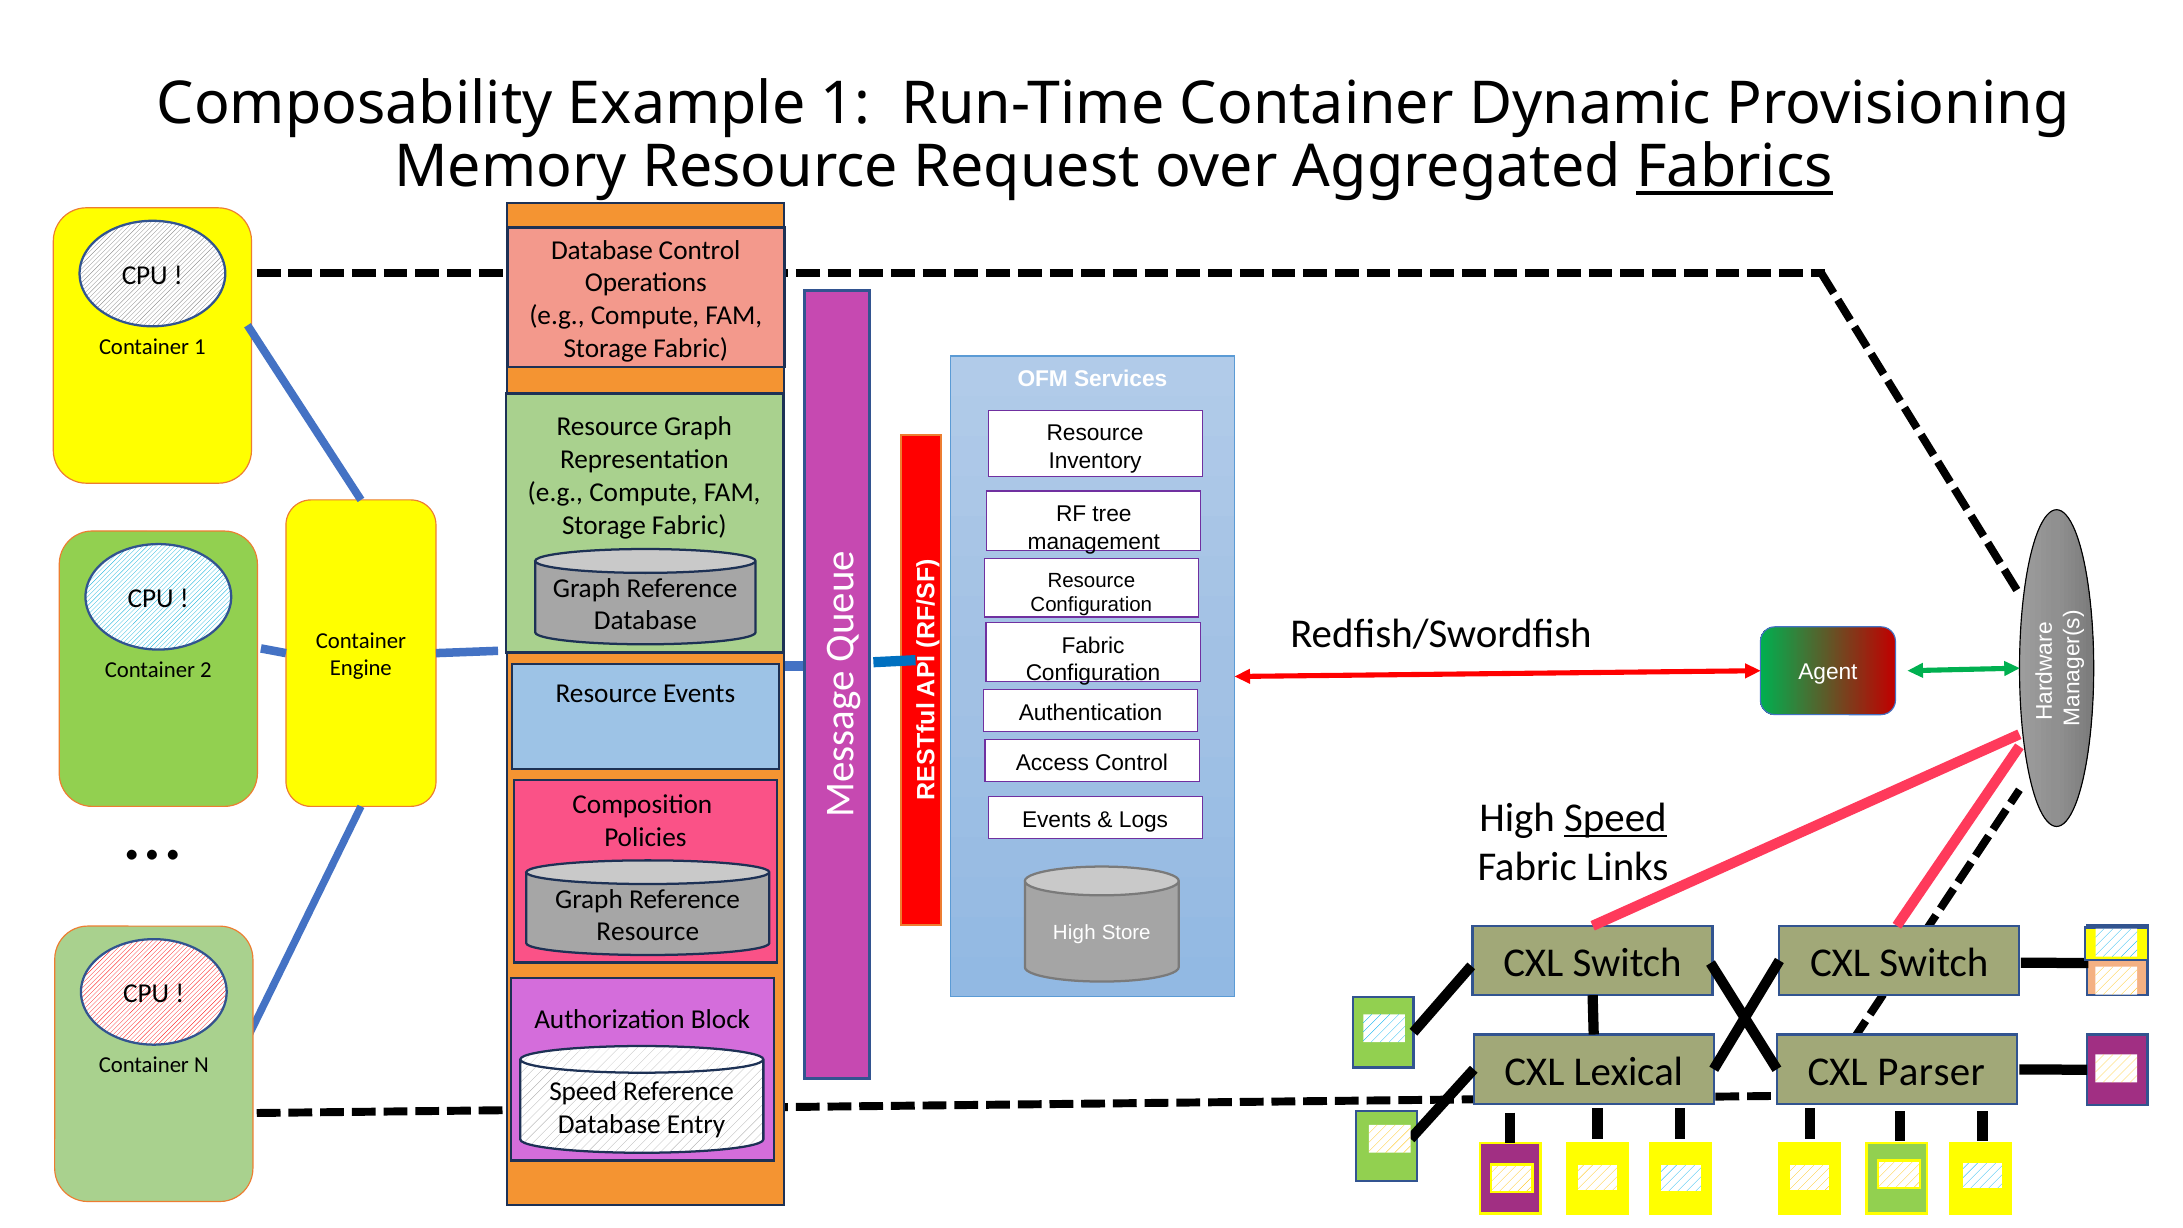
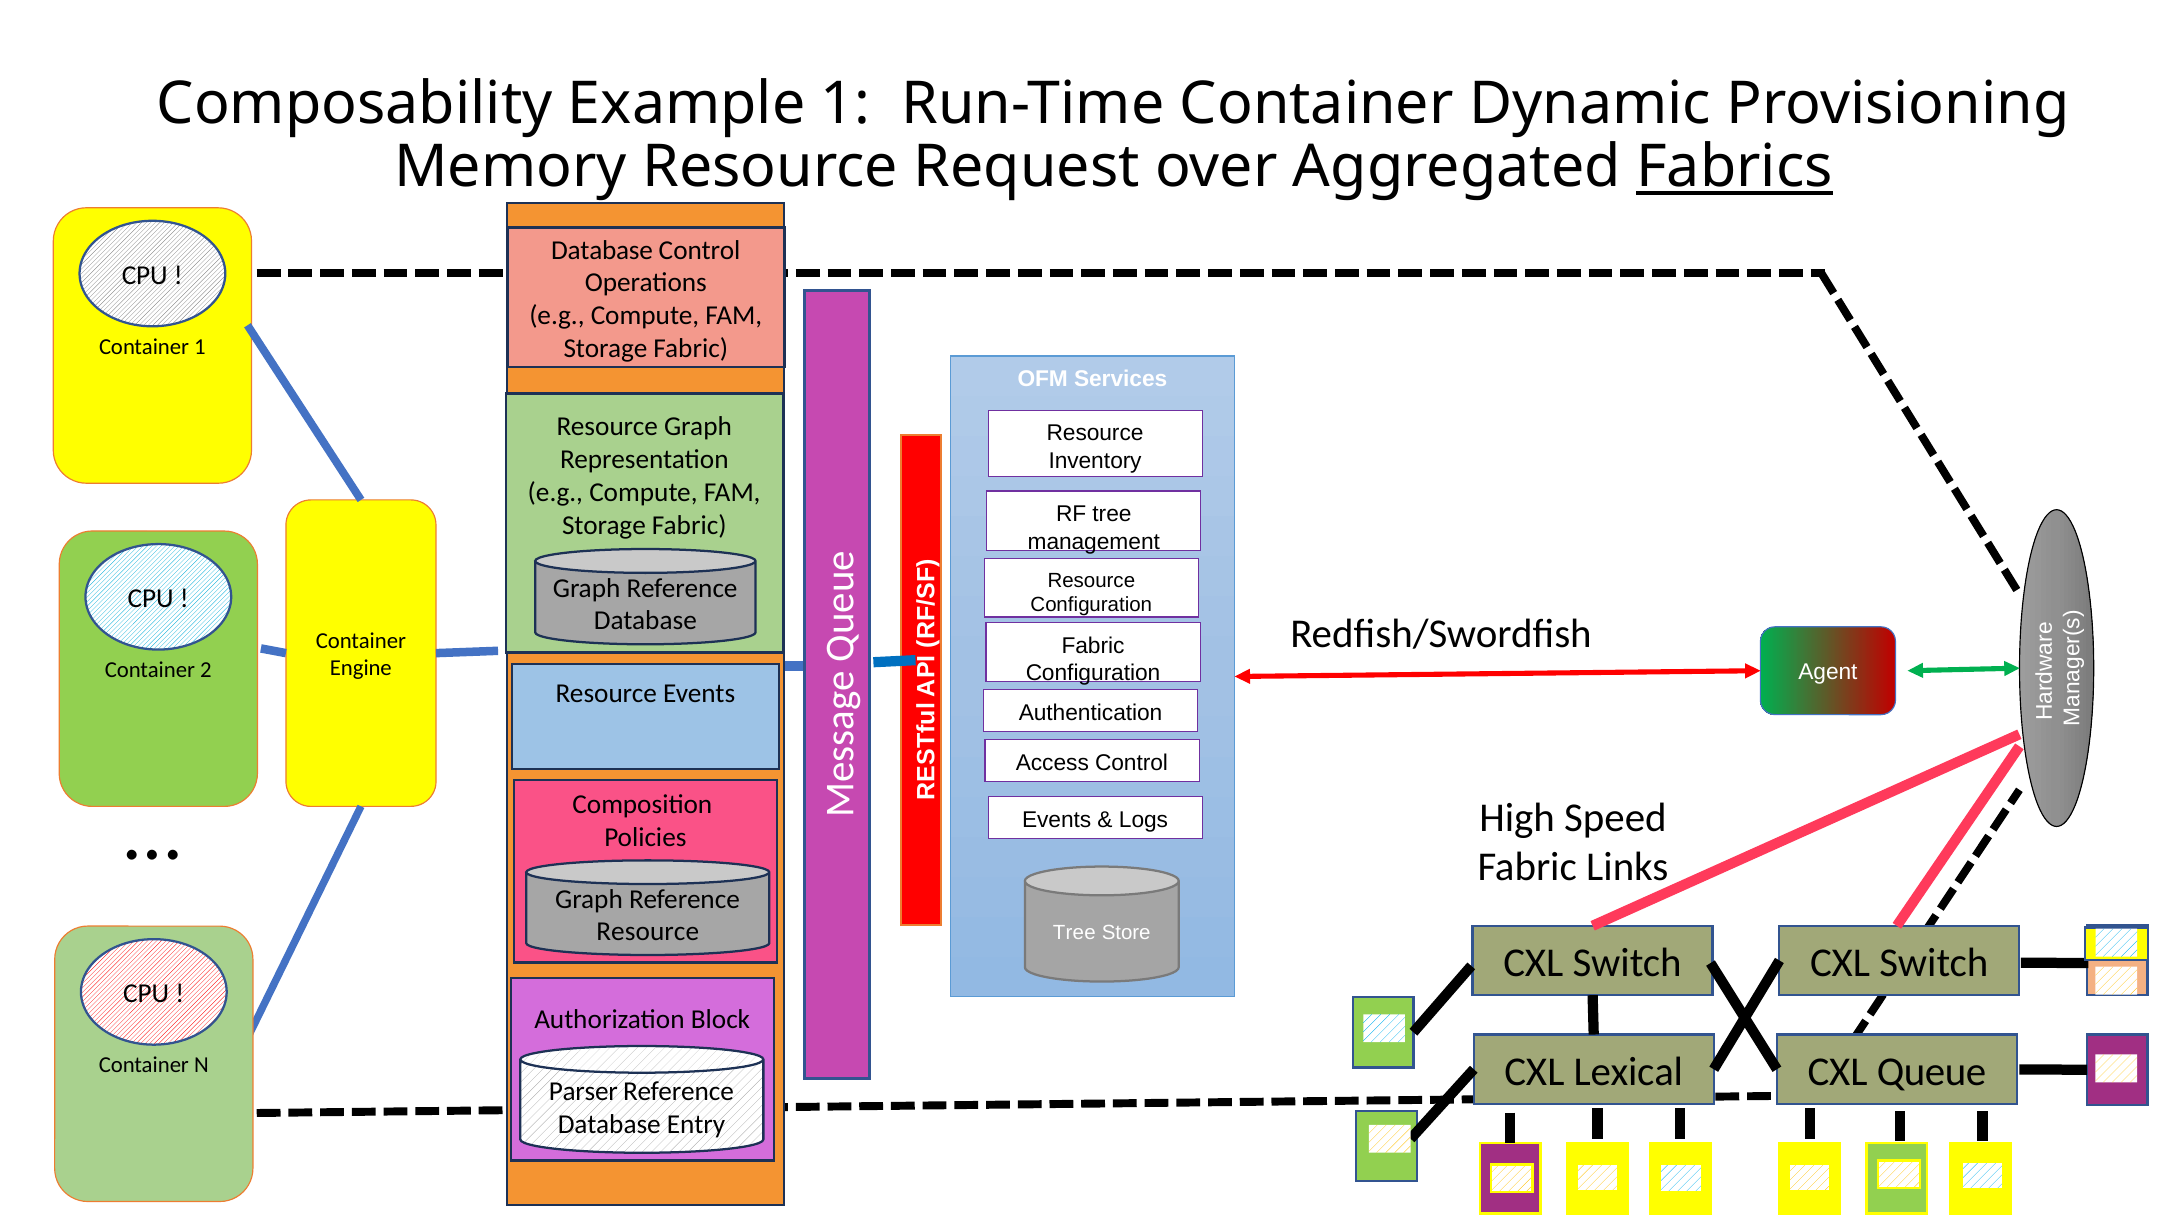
Speed underline: present -> none (1615, 818)
High: High -> Tree (1074, 933)
Parser: Parser -> Queue (1932, 1072)
Speed: Speed -> Parser (583, 1091)
